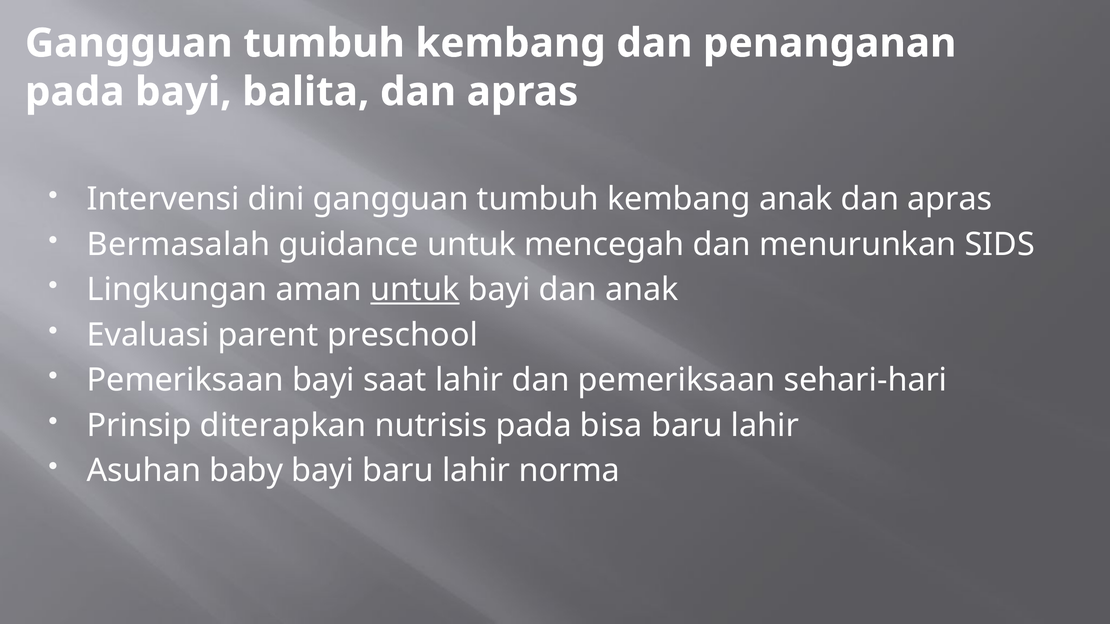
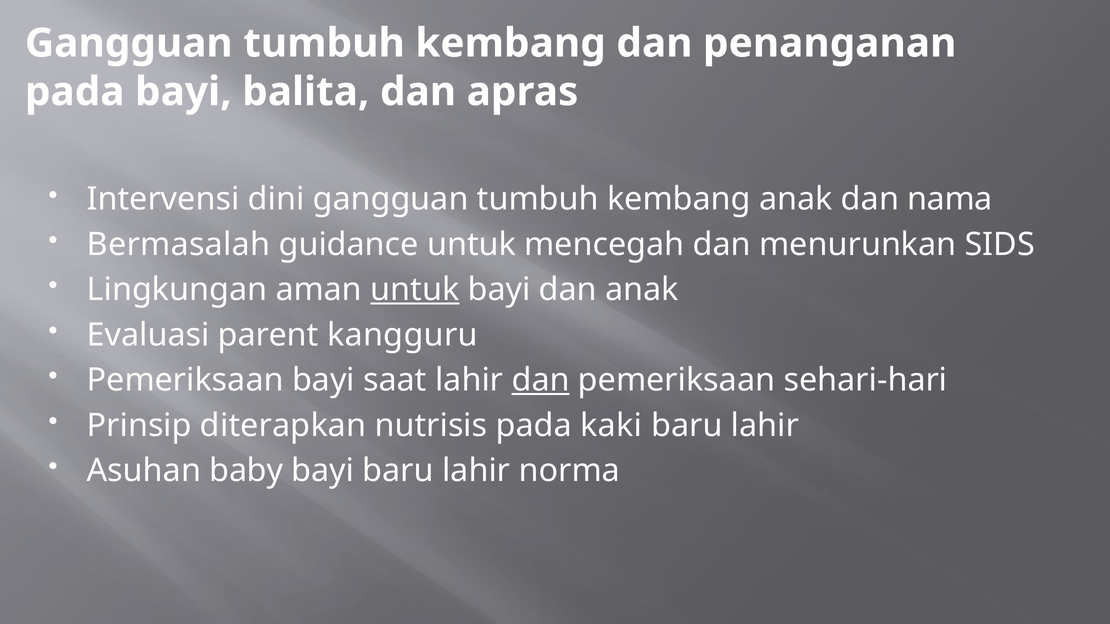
anak dan apras: apras -> nama (950, 199)
preschool: preschool -> kangguru (403, 335)
dan underline: none -> present (541, 380)
bisa: bisa -> kaki (611, 426)
